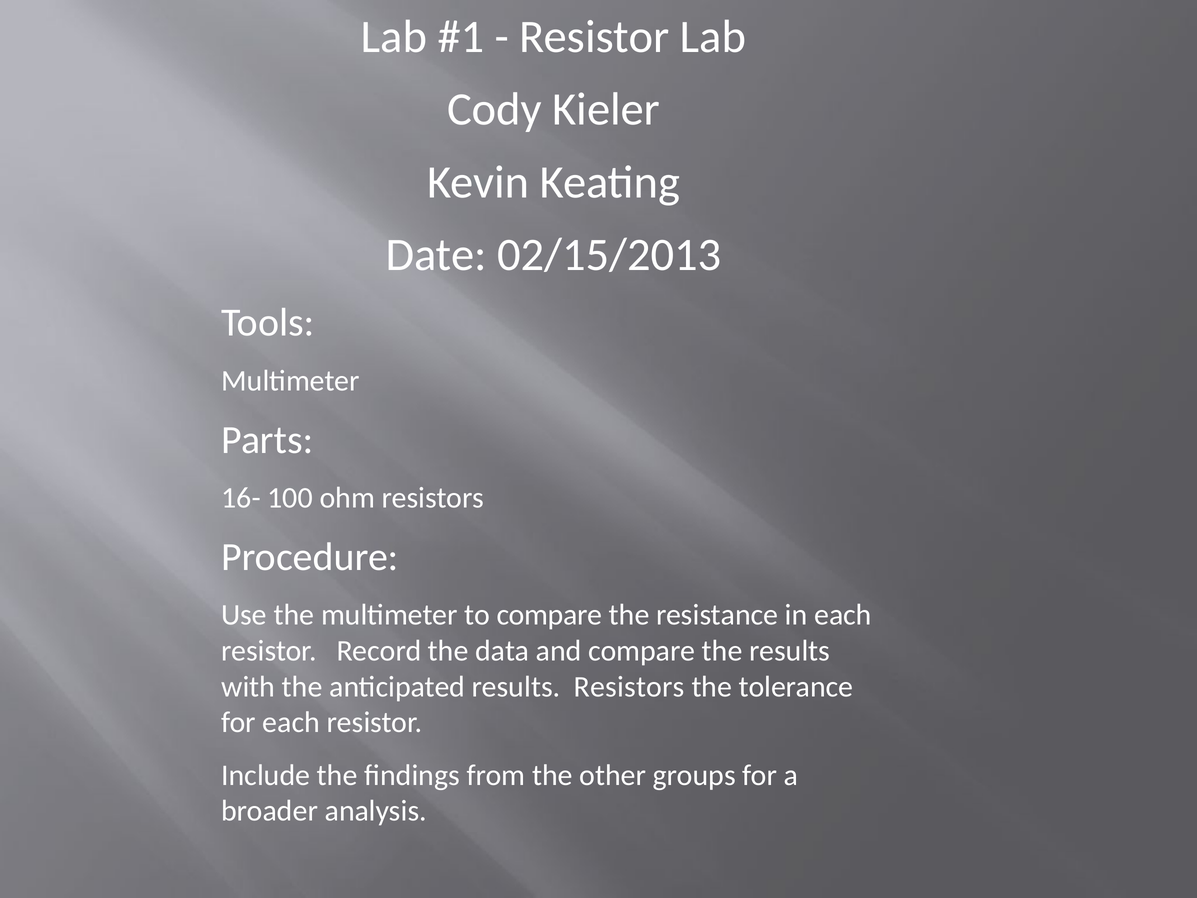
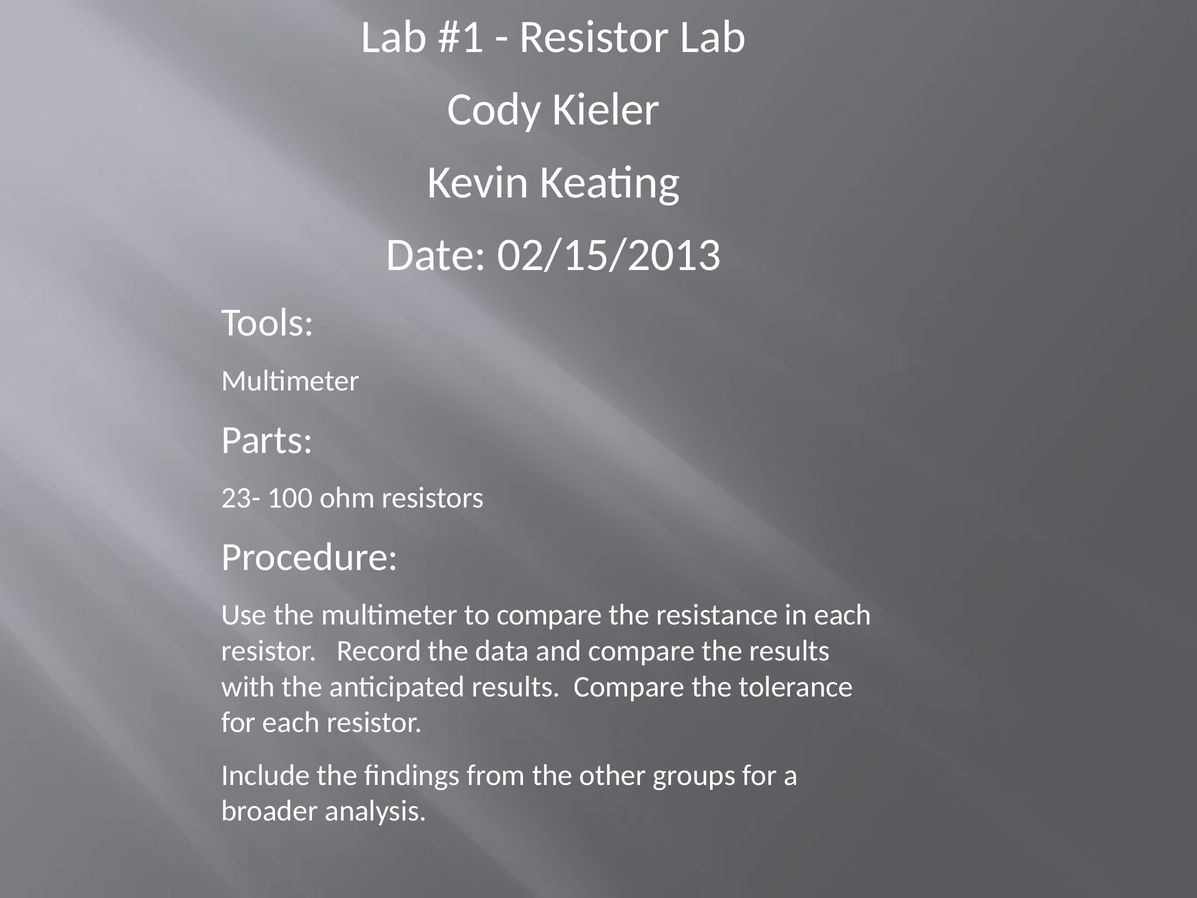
16-: 16- -> 23- (241, 498)
results Resistors: Resistors -> Compare (629, 686)
